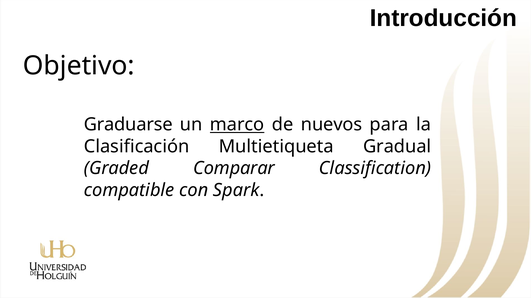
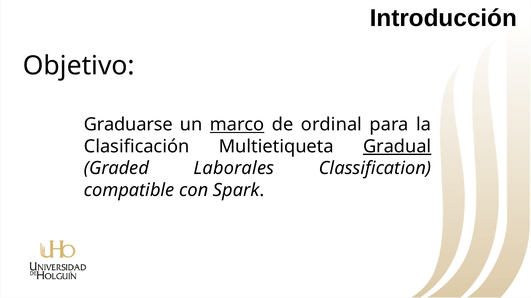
nuevos: nuevos -> ordinal (332, 125)
Gradual underline: none -> present (397, 147)
Comparar: Comparar -> Laborales (234, 169)
